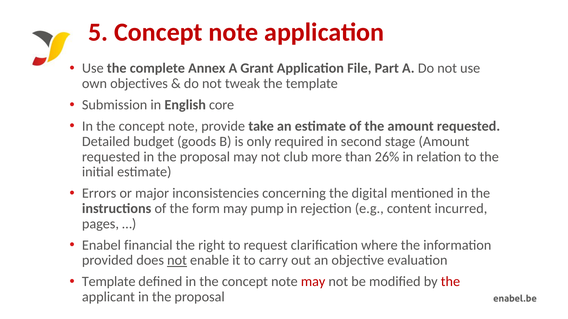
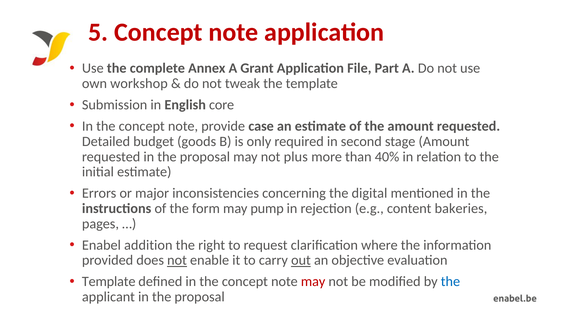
objectives: objectives -> workshop (139, 84)
take: take -> case (261, 126)
club: club -> plus (296, 157)
26%: 26% -> 40% (387, 157)
incurred: incurred -> bakeries (461, 209)
financial: financial -> addition (148, 245)
out underline: none -> present (301, 261)
the colour: red -> blue (450, 282)
